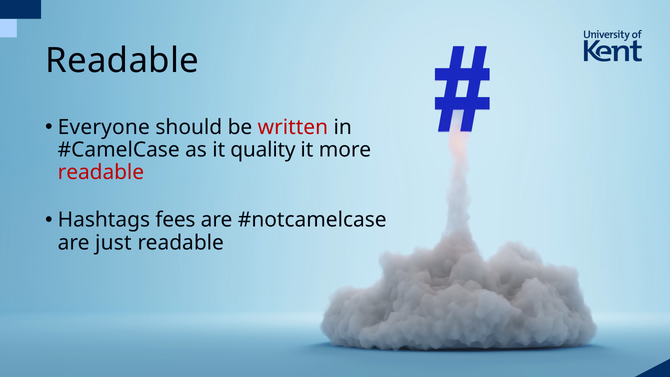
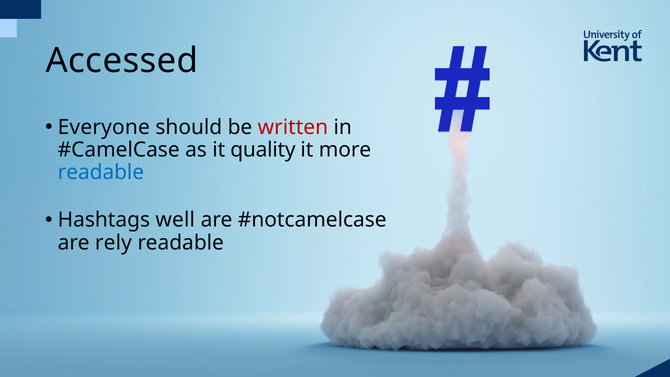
Readable: Readable -> Accessed (122, 61)
readable colour: red -> blue (101, 172)
fees: fees -> well (175, 220)
just: just -> rely (113, 243)
